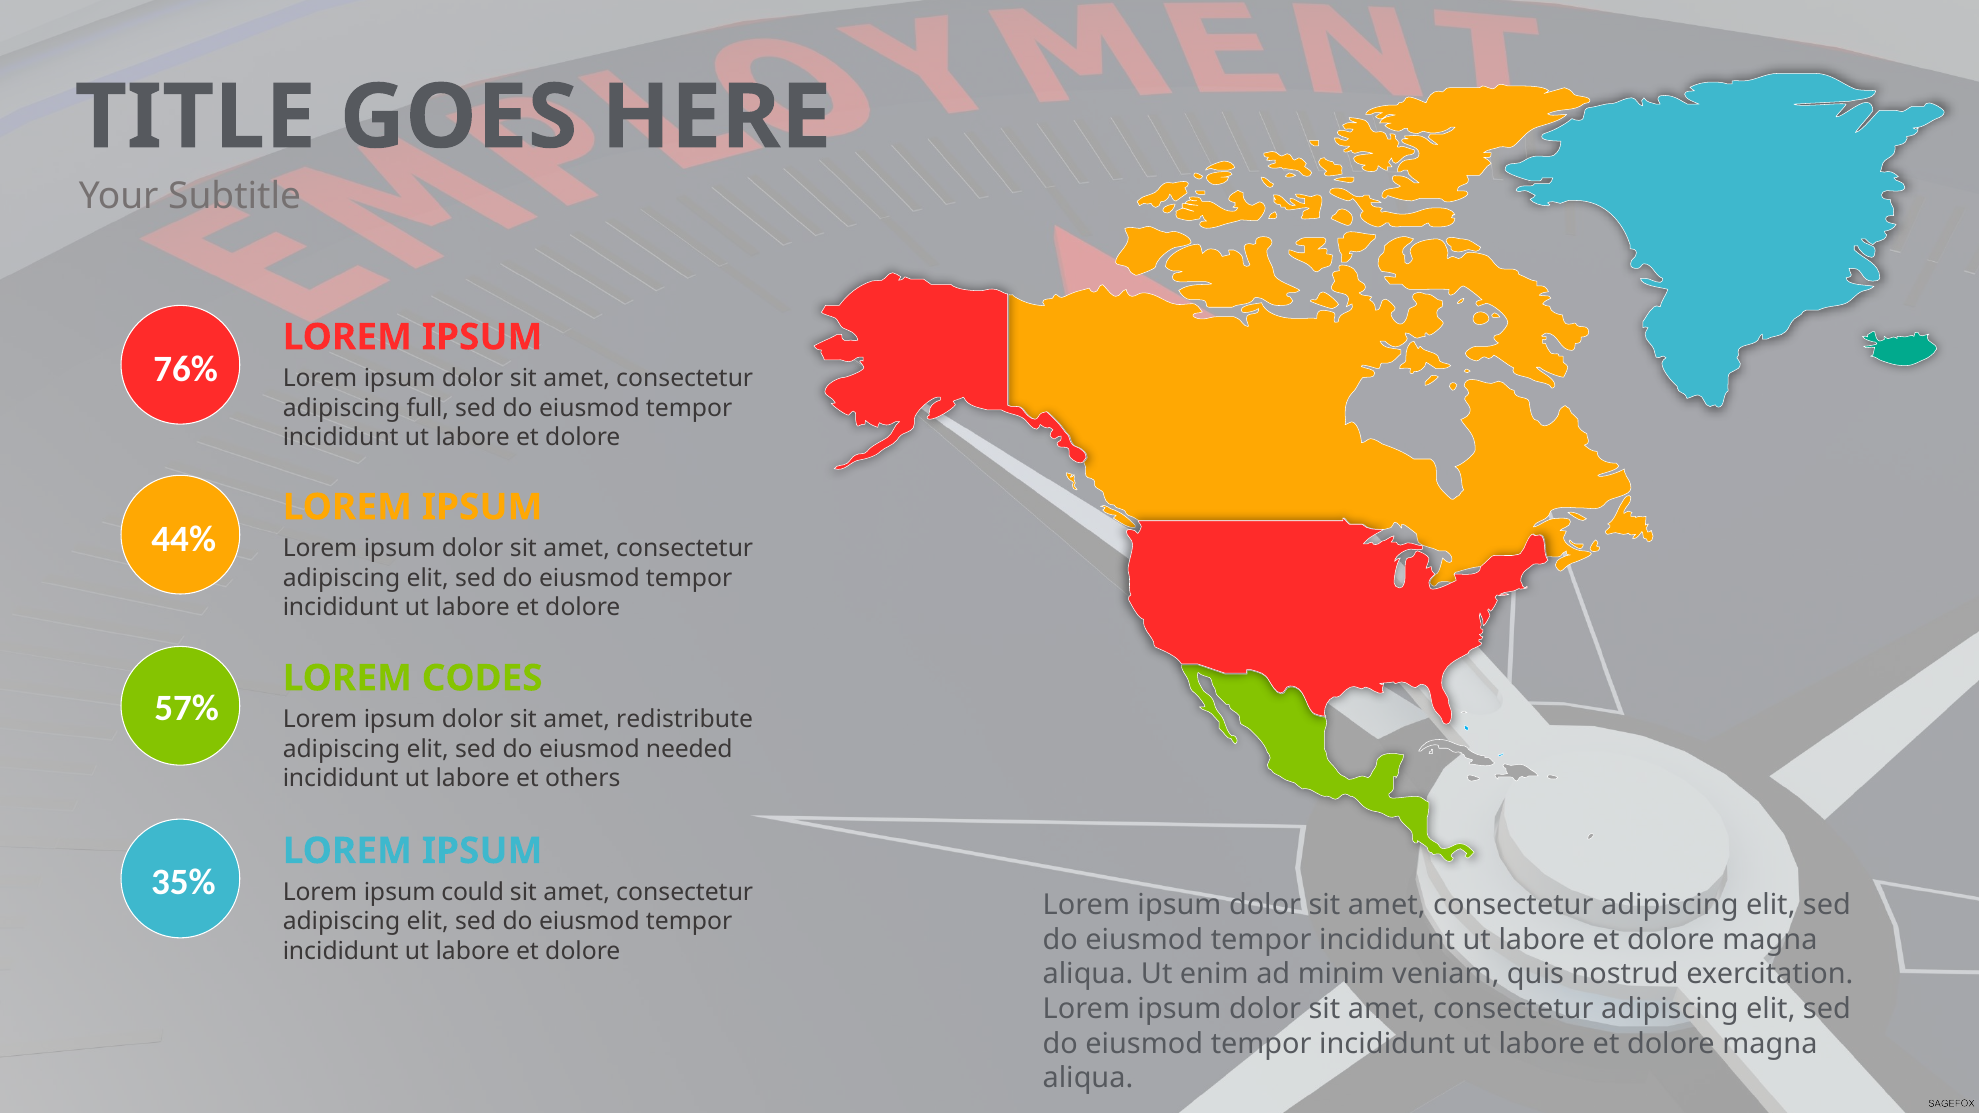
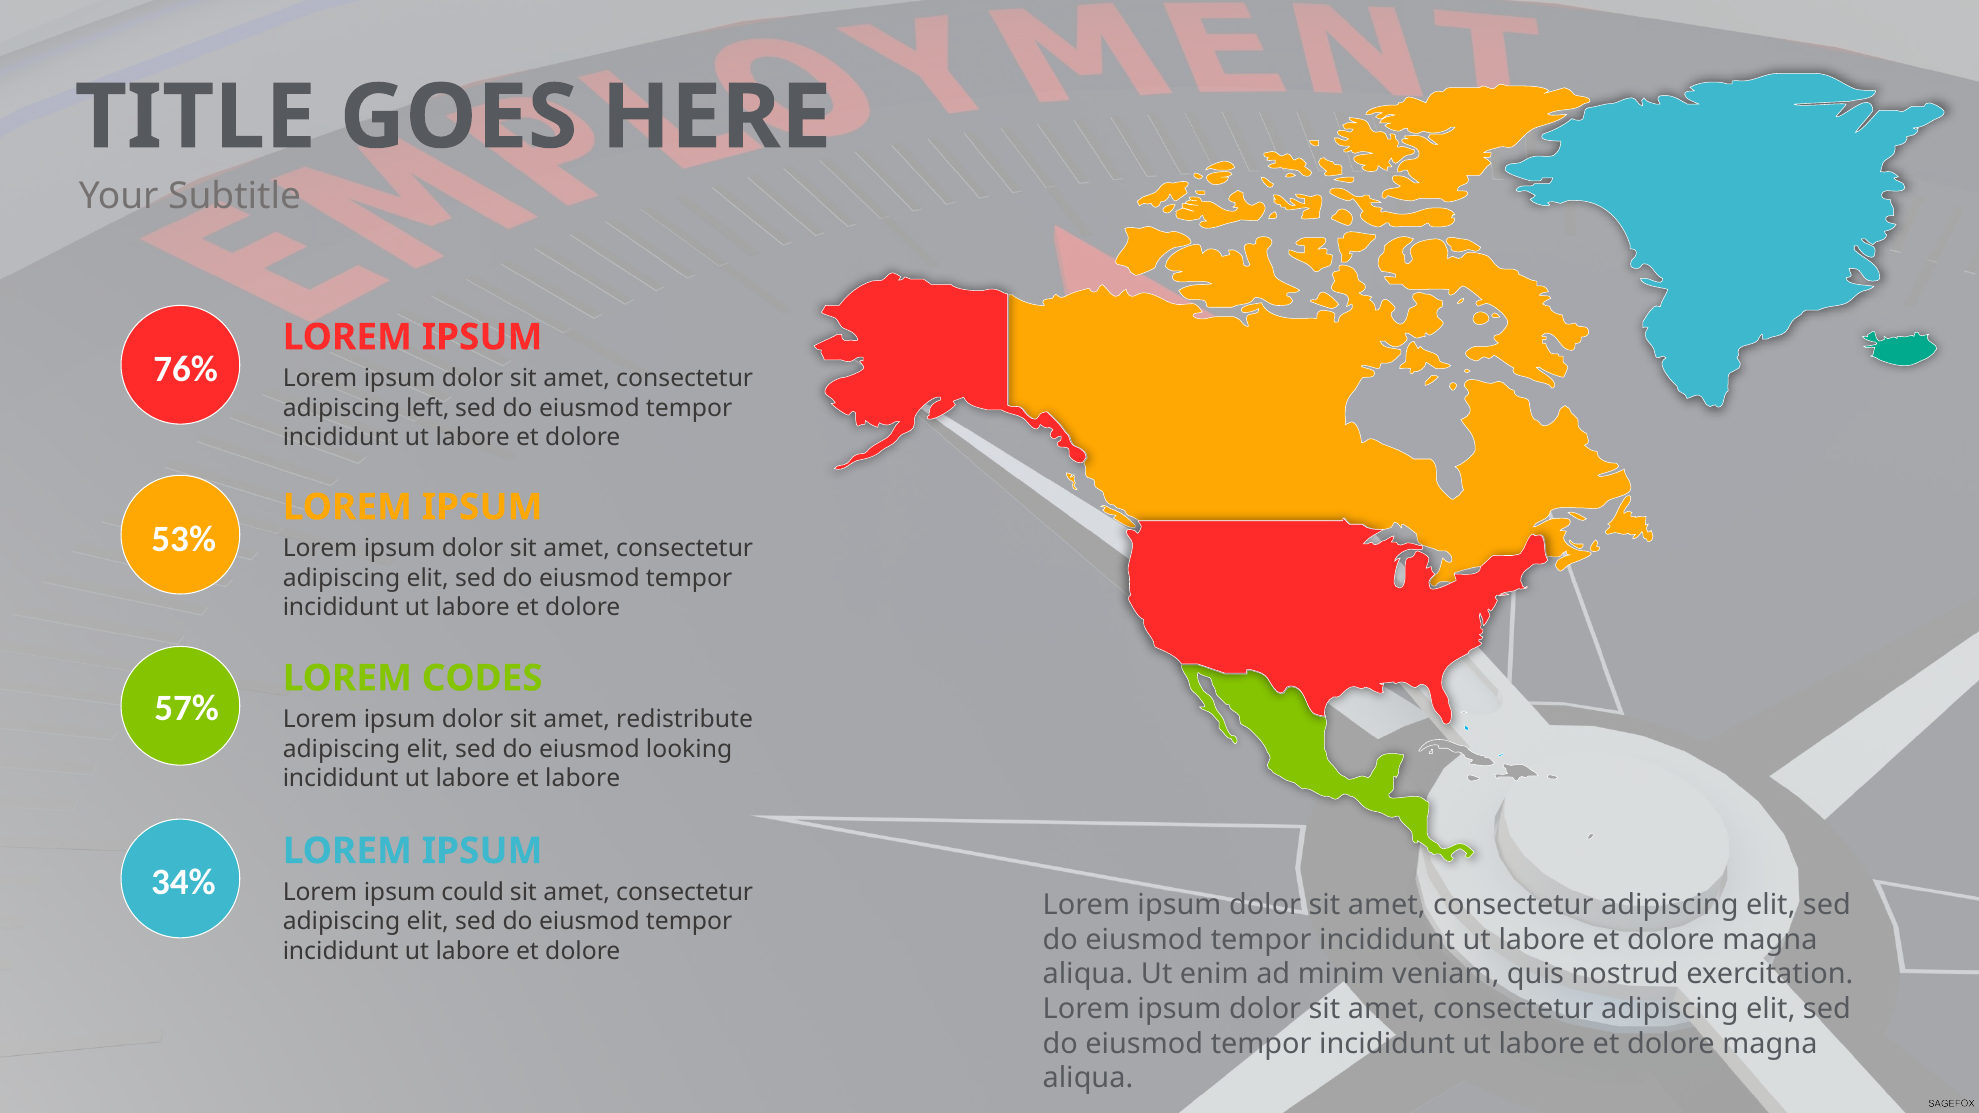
full: full -> left (428, 408)
44%: 44% -> 53% (184, 539)
needed: needed -> looking (689, 749)
et others: others -> labore (583, 779)
35%: 35% -> 34% (183, 883)
